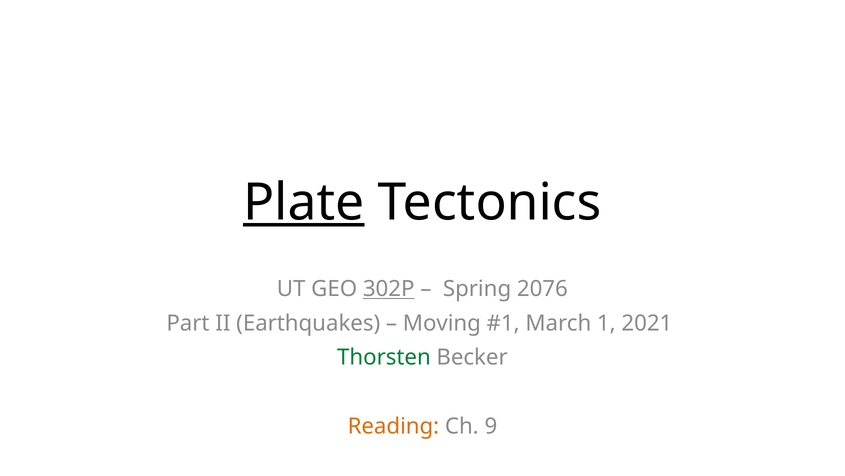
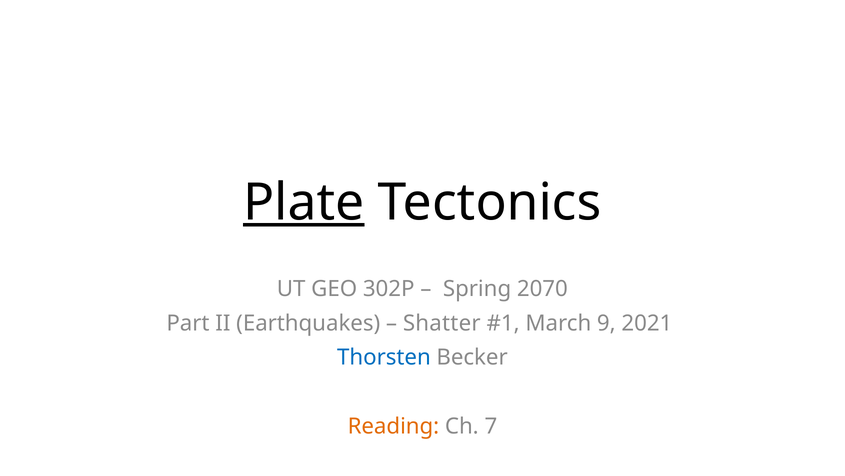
302P underline: present -> none (389, 288)
2076: 2076 -> 2070 (542, 288)
Moving: Moving -> Shatter (442, 323)
1: 1 -> 9 (606, 323)
Thorsten colour: green -> blue (384, 357)
9: 9 -> 7 (491, 426)
